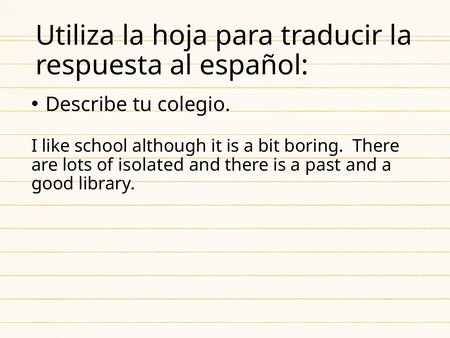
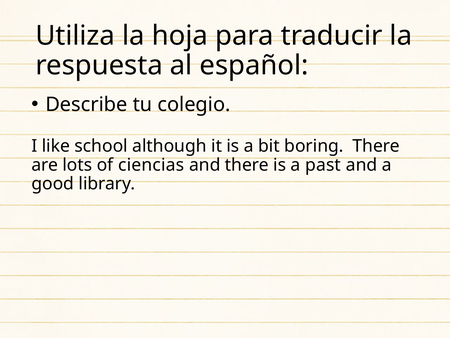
isolated: isolated -> ciencias (151, 165)
